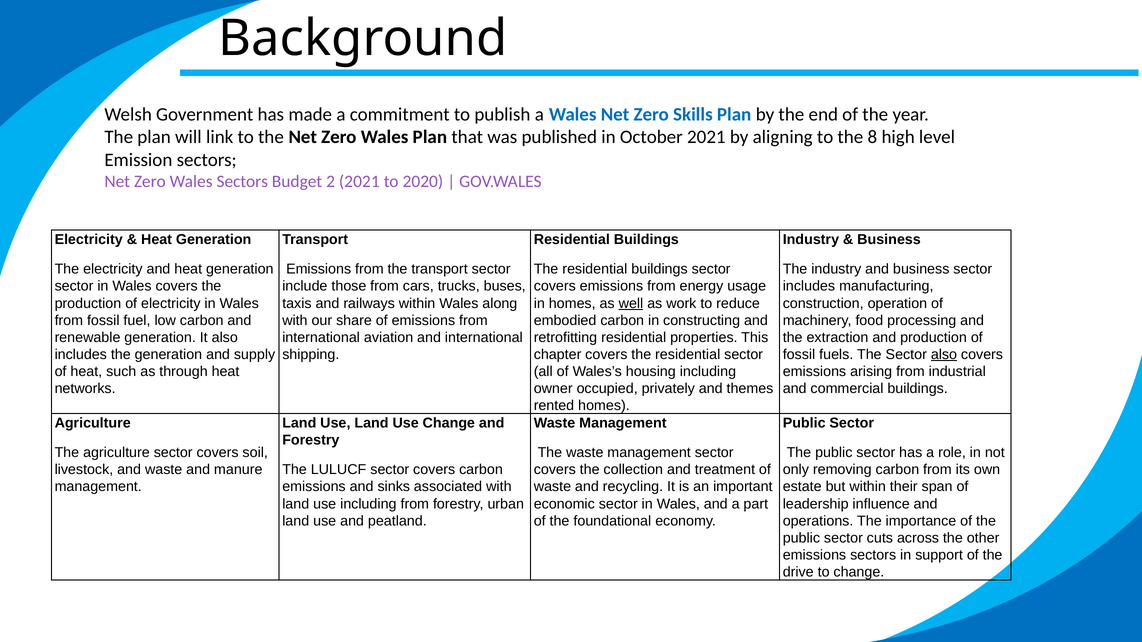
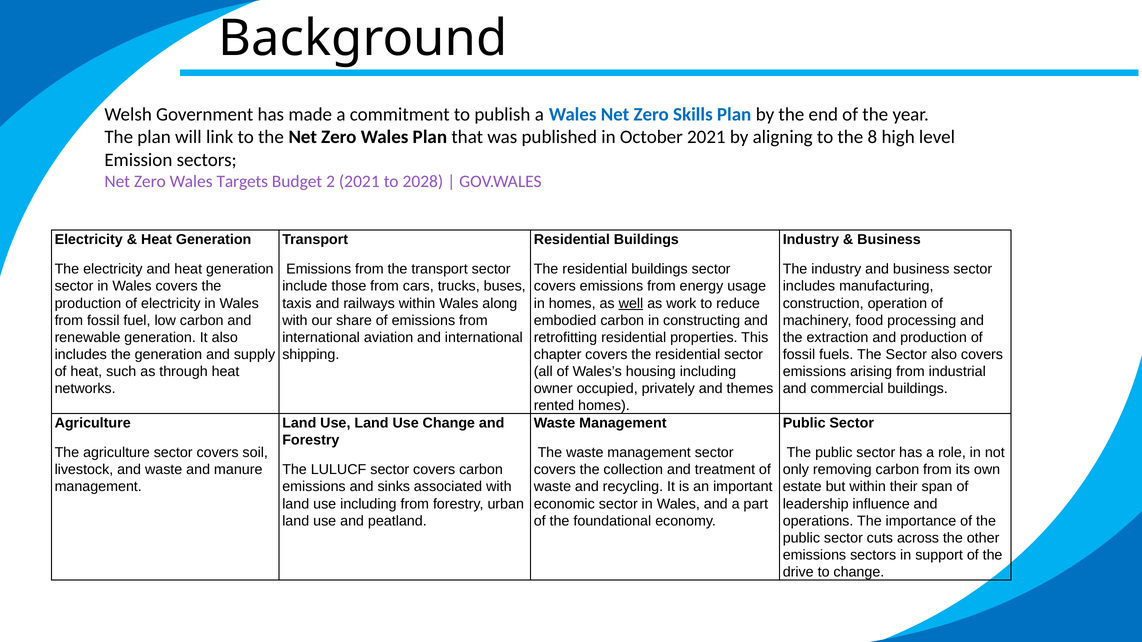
Wales Sectors: Sectors -> Targets (242, 182)
2020: 2020 -> 2028 (423, 182)
also underline: present -> none (944, 355)
